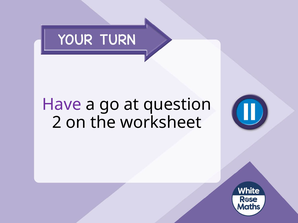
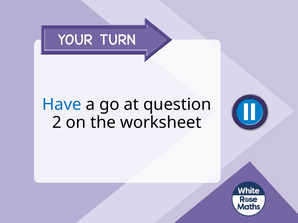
Have colour: purple -> blue (62, 105)
